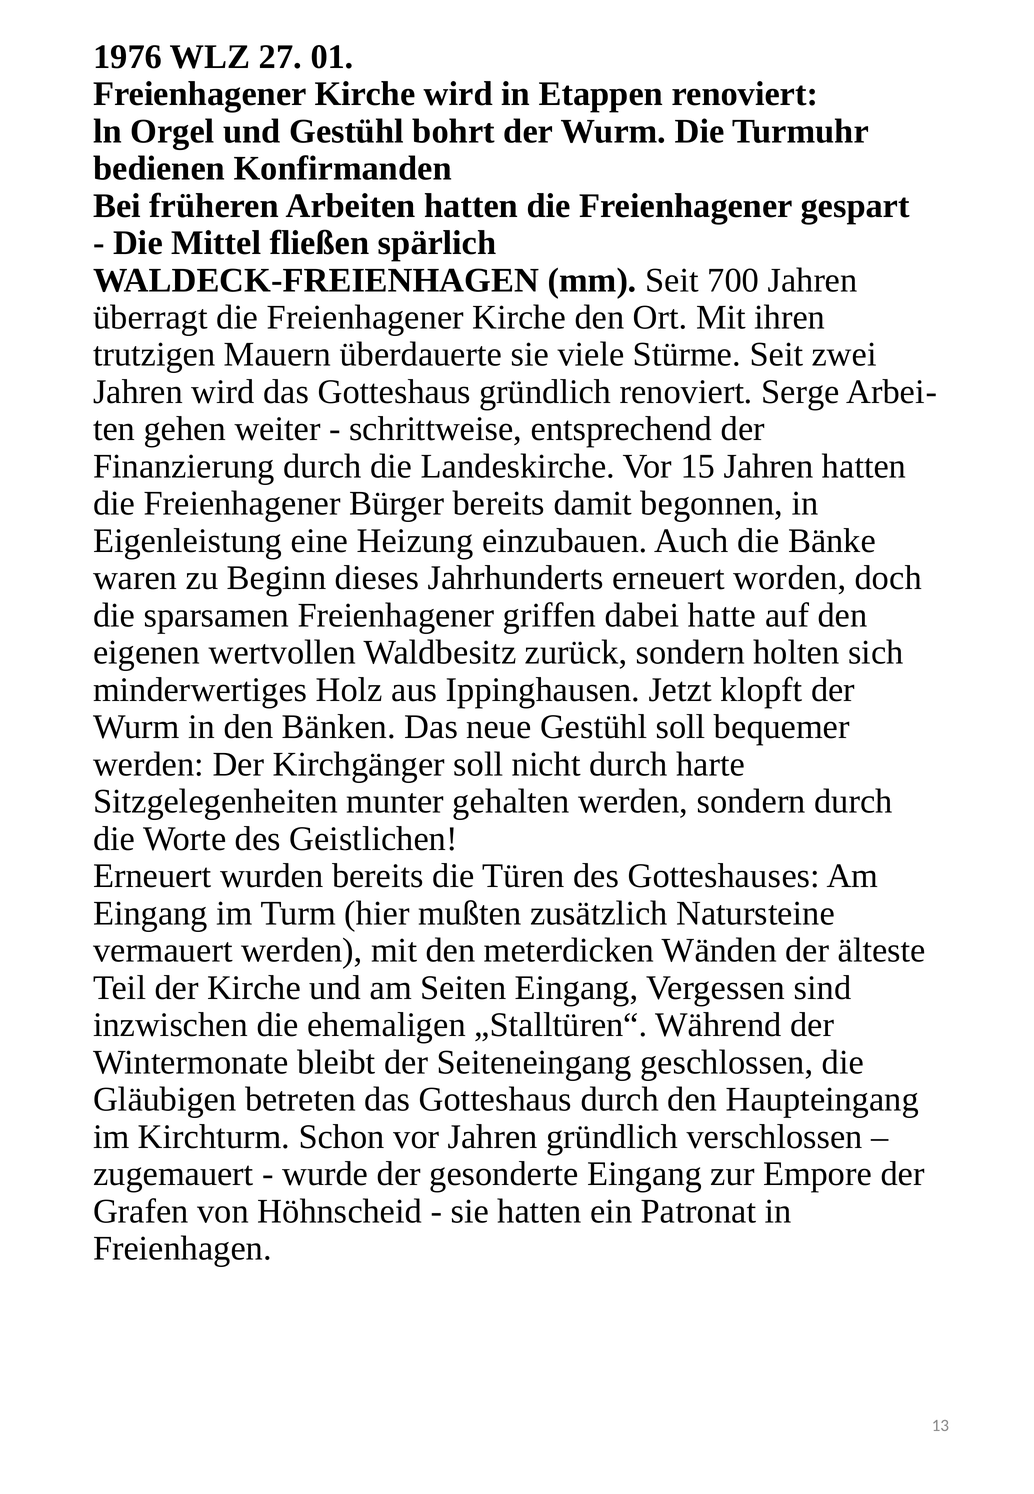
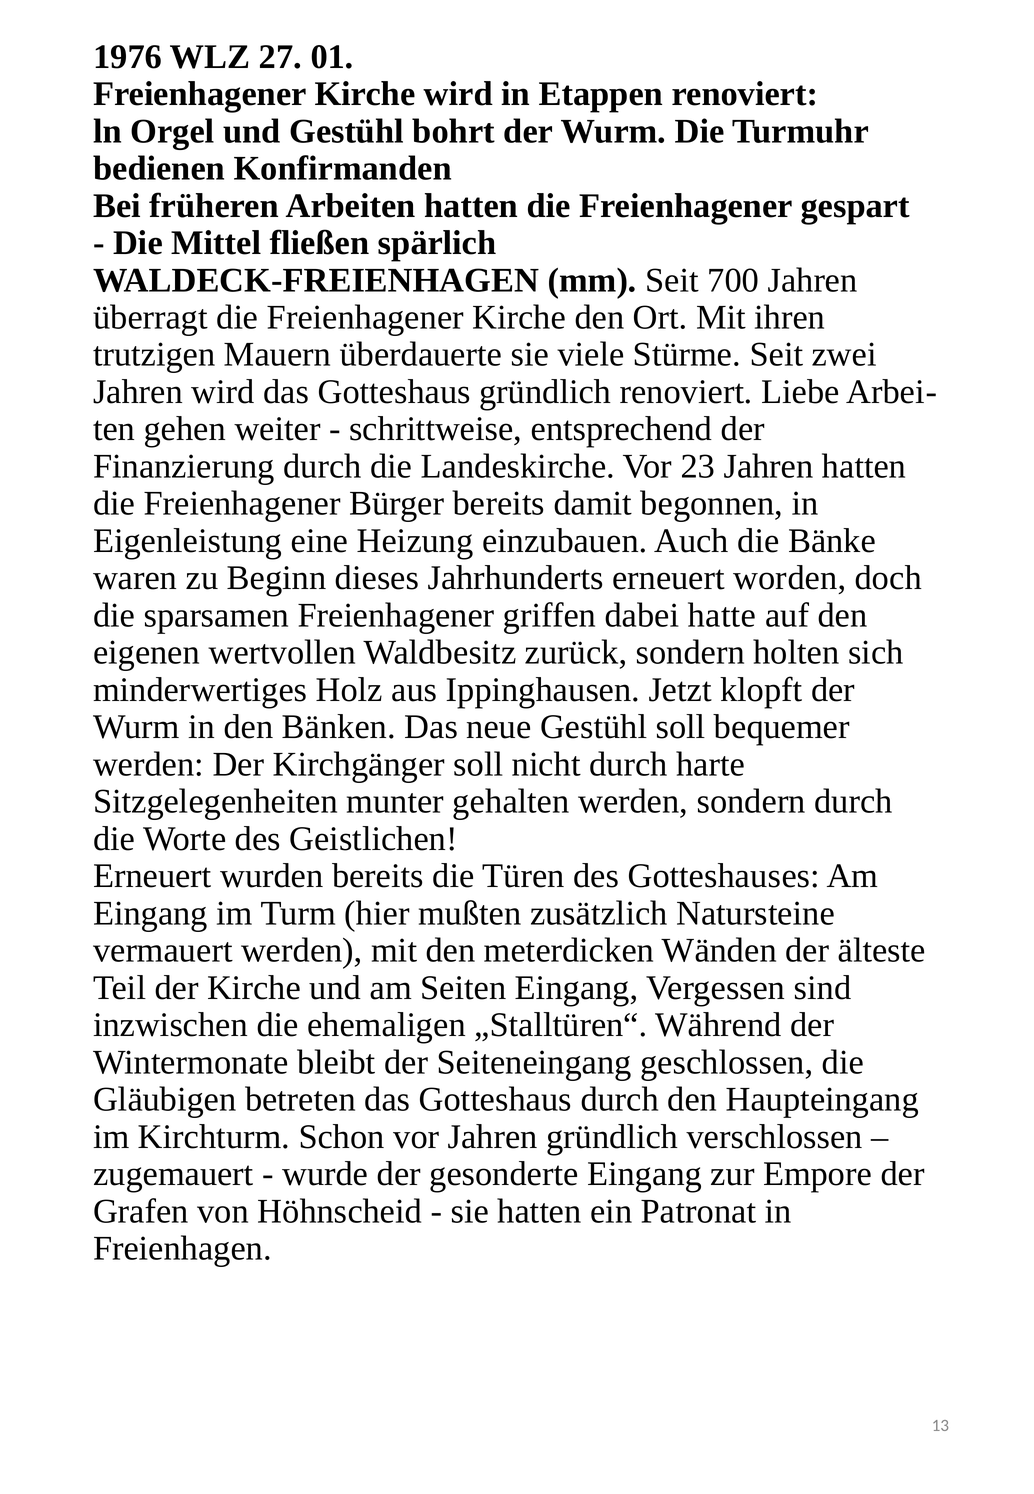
Serge: Serge -> Liebe (800, 392)
15: 15 -> 23 (698, 466)
